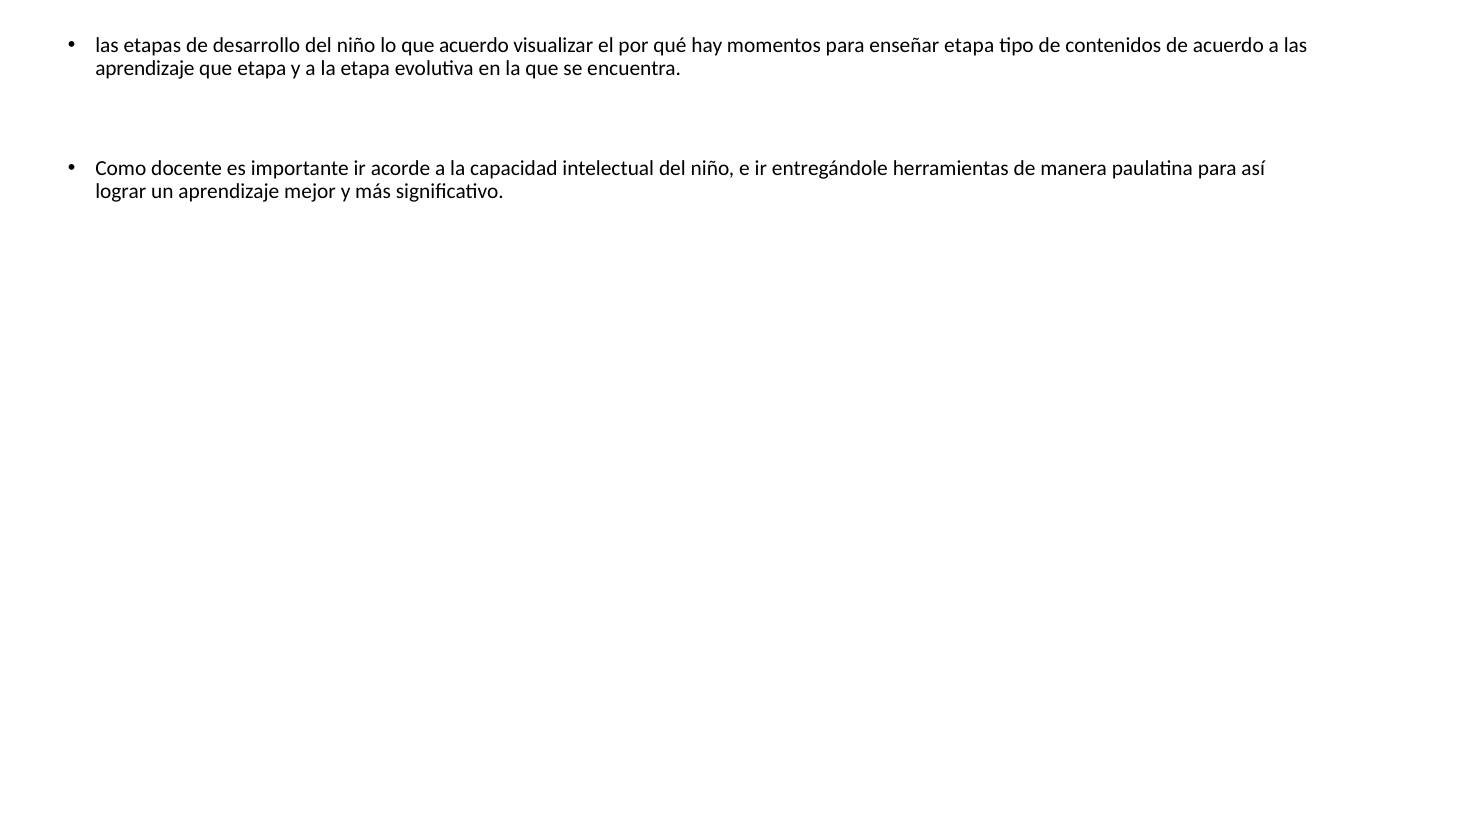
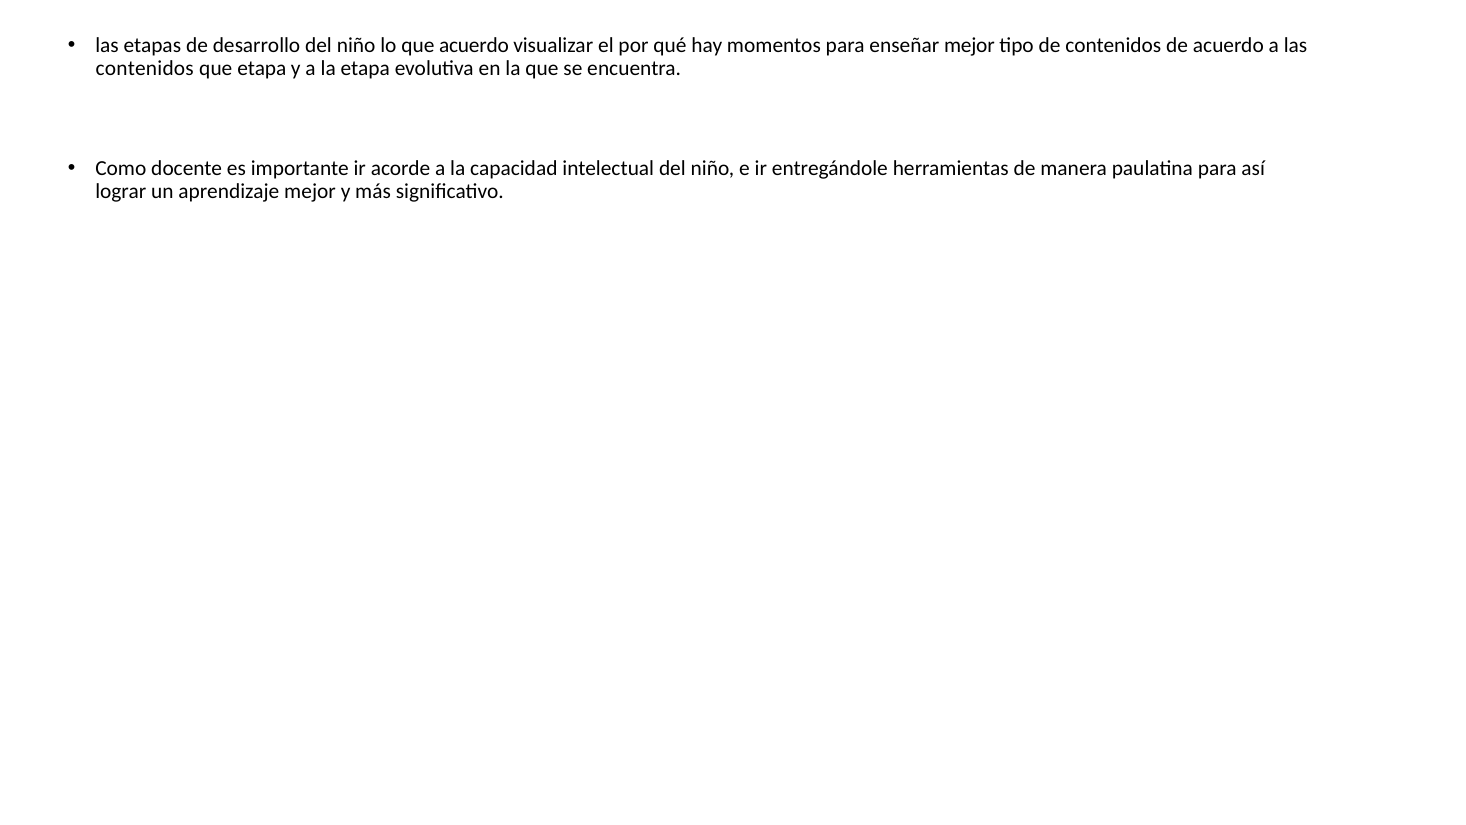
enseñar etapa: etapa -> mejor (969, 45)
aprendizaje: aprendizaje -> contenidos (145, 68)
